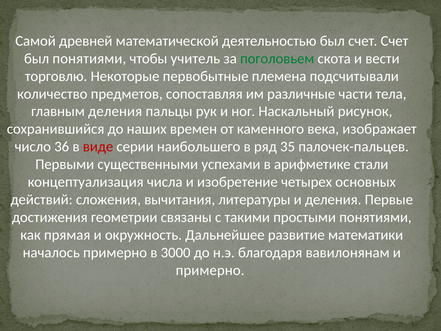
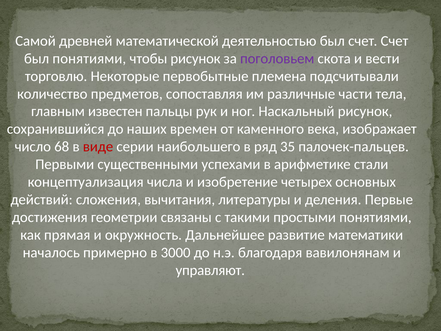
чтобы учитель: учитель -> рисунок (196, 58)
поголовьем colour: green -> purple (277, 58)
главным деления: деления -> известен (115, 111)
36: 36 -> 68 (62, 147)
примерно: примерно -> управляют (210, 270)
